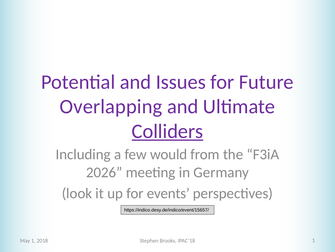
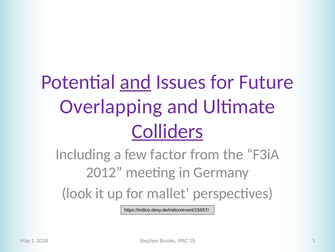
and underline: none -> present (135, 82)
would: would -> factor (168, 154)
2026: 2026 -> 2012 (104, 172)
events: events -> mallet (168, 193)
